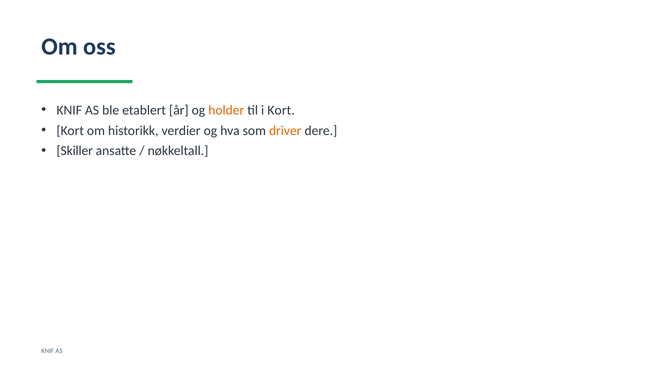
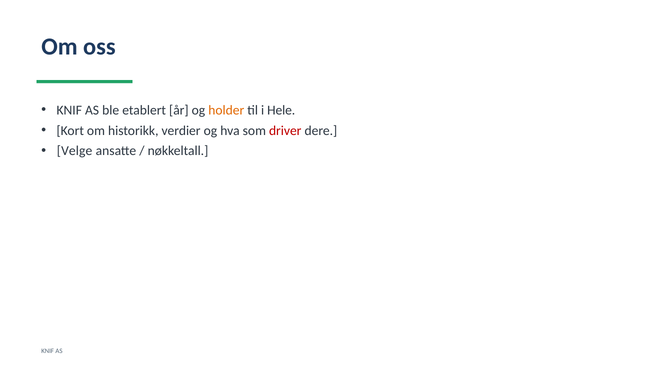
i Kort: Kort -> Hele (281, 110)
driver colour: orange -> red (285, 130)
Skiller: Skiller -> Velge (75, 151)
